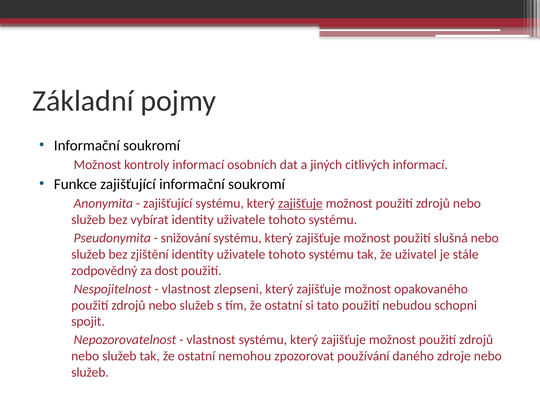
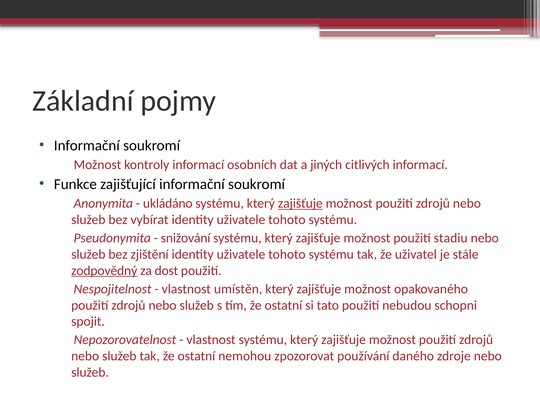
zajišťující: zajišťující -> ukládáno (168, 204)
slušná: slušná -> stadiu (451, 238)
zodpovědný underline: none -> present (104, 271)
zlepseni: zlepseni -> umístěn (238, 289)
